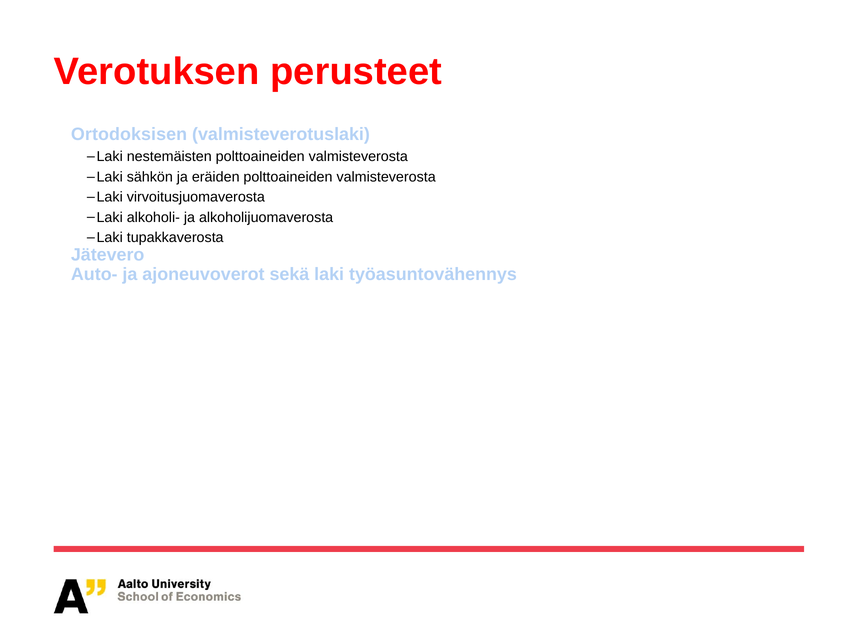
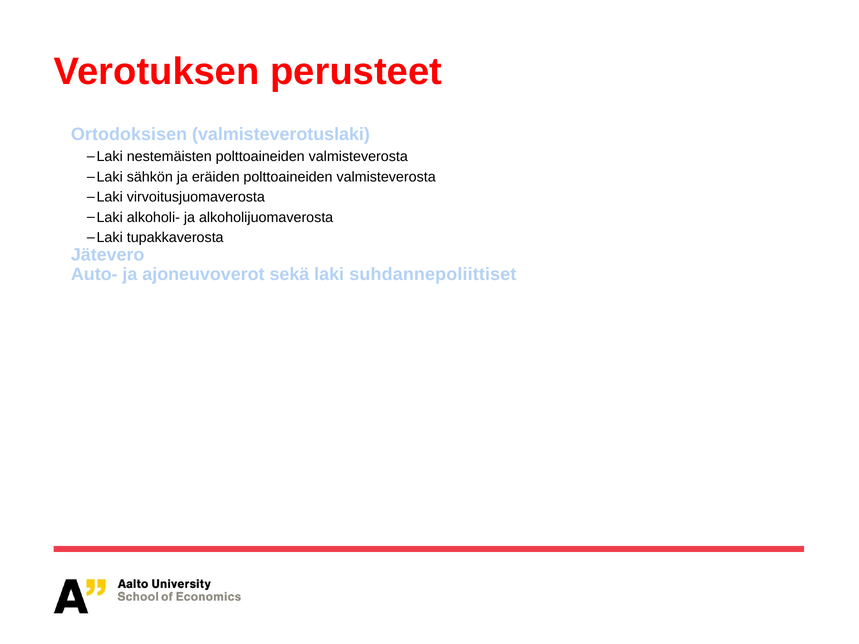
työasuntovähennys: työasuntovähennys -> suhdannepoliittiset (433, 274)
